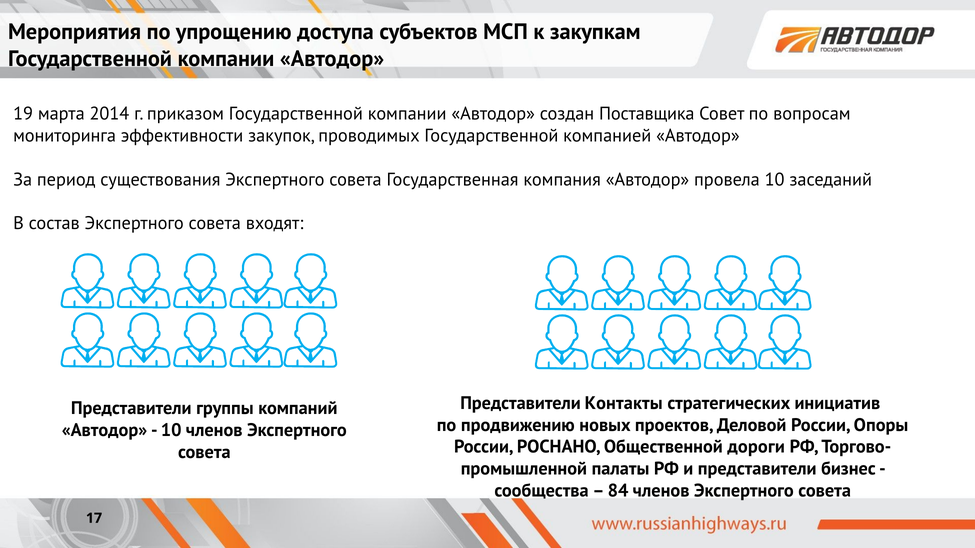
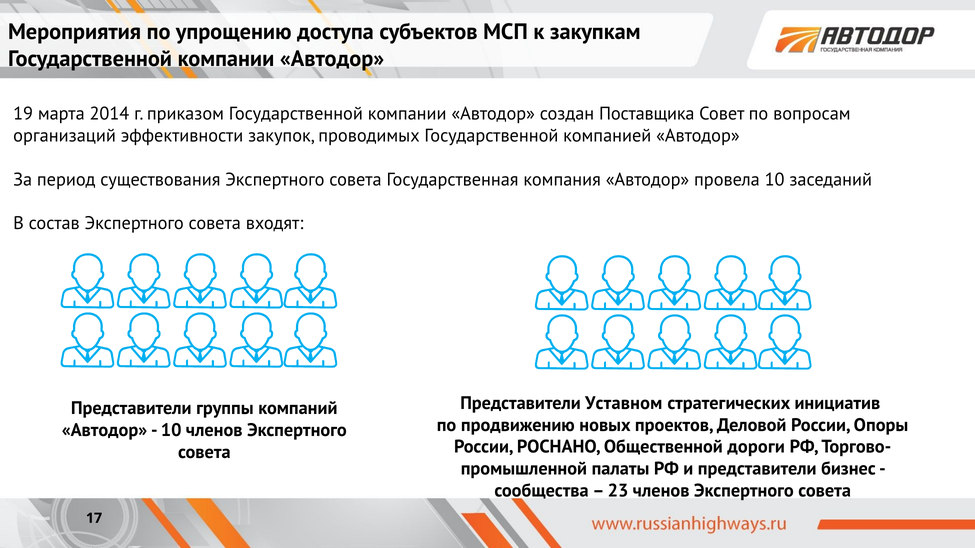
мониторинга: мониторинга -> организаций (65, 136)
Контакты: Контакты -> Уставном (624, 403)
84: 84 -> 23 (618, 491)
